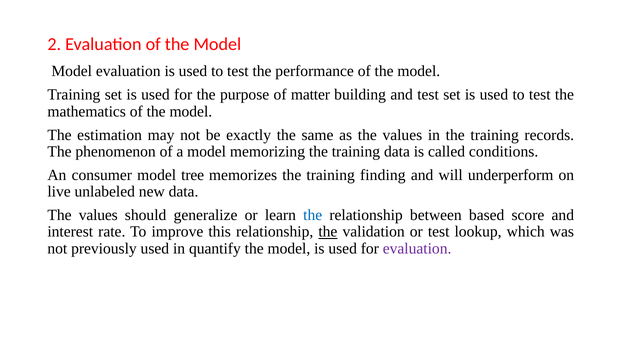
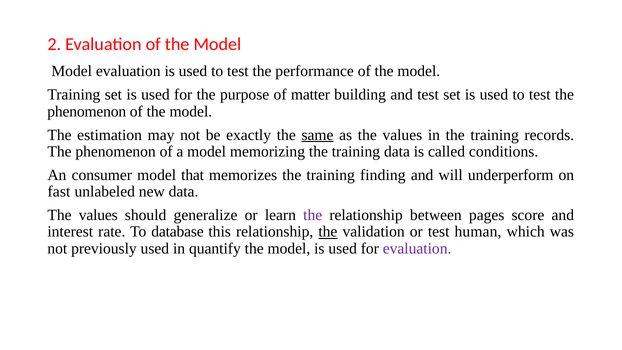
mathematics: mathematics -> phenomenon (87, 112)
same underline: none -> present (317, 135)
tree: tree -> that (193, 175)
live: live -> fast (59, 192)
the colour: blue -> purple (313, 215)
based: based -> pages (487, 215)
improve: improve -> database (177, 232)
lookup: lookup -> human (478, 232)
